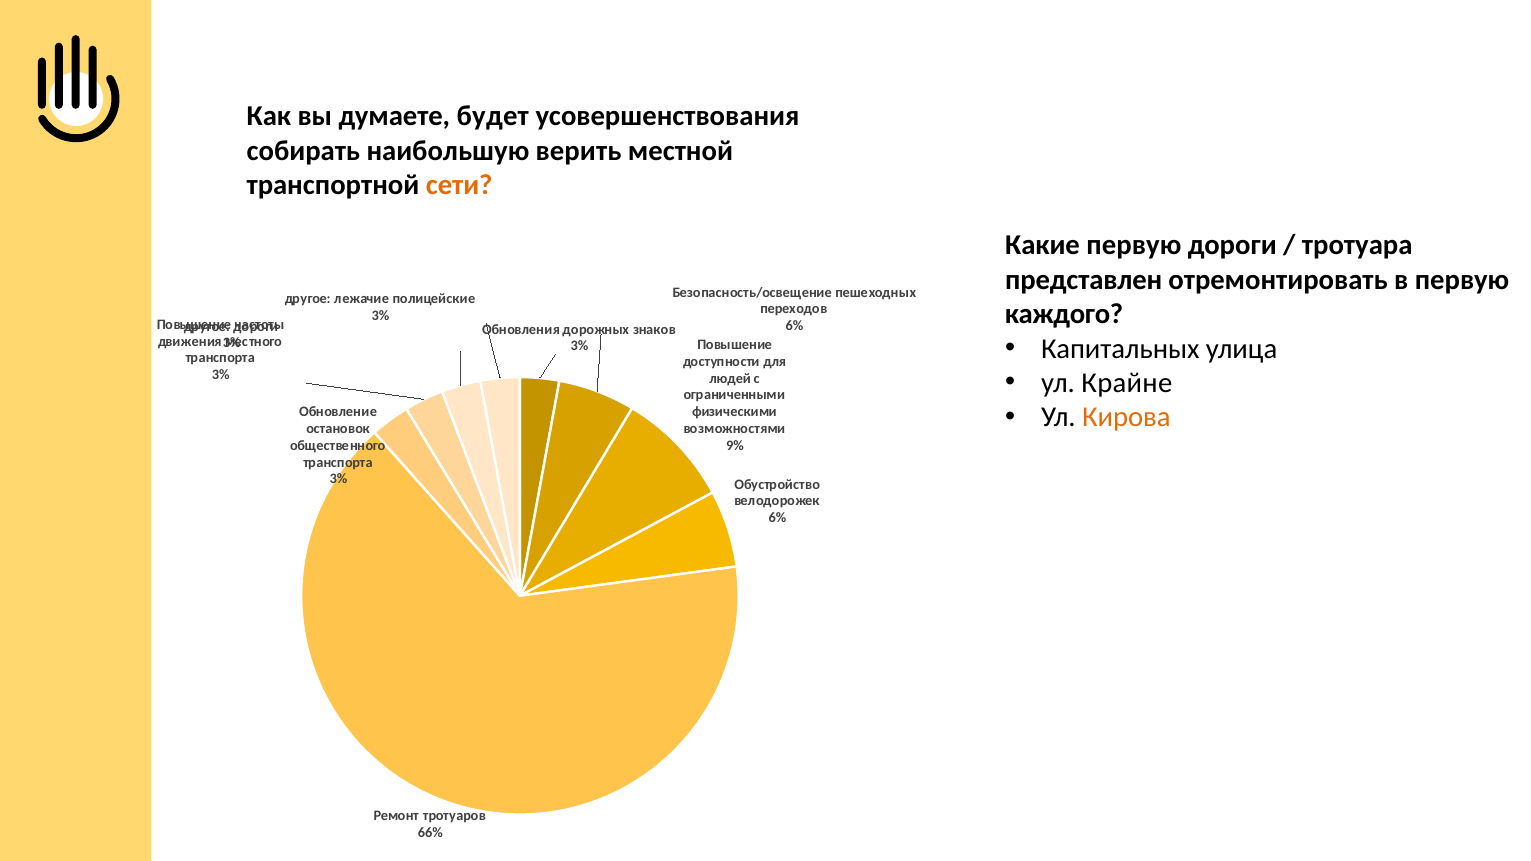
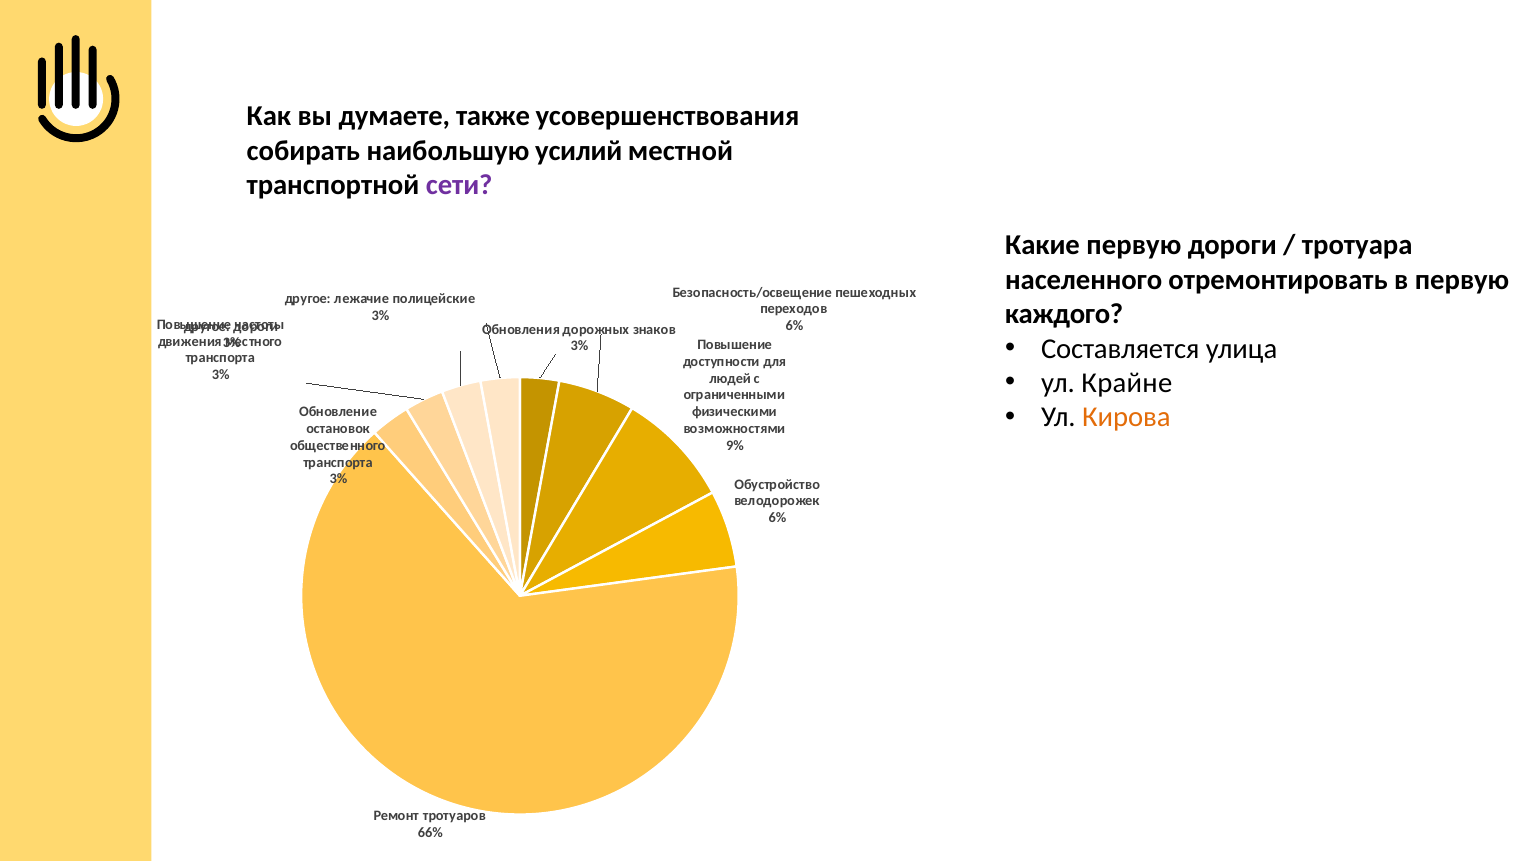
будет: будет -> также (493, 116)
верить: верить -> усилий (579, 151)
сети colour: orange -> purple (459, 185)
представлен: представлен -> населенного (1084, 280)
Капитальных: Капитальных -> Составляется (1120, 349)
